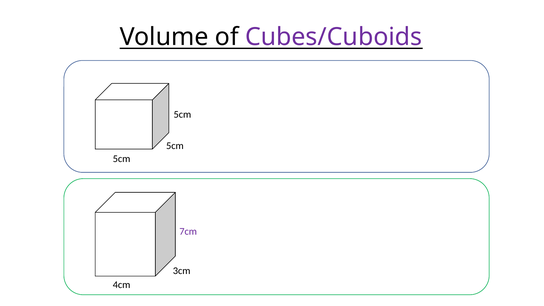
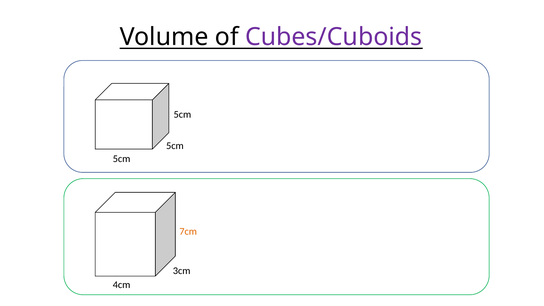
7cm colour: purple -> orange (188, 232)
